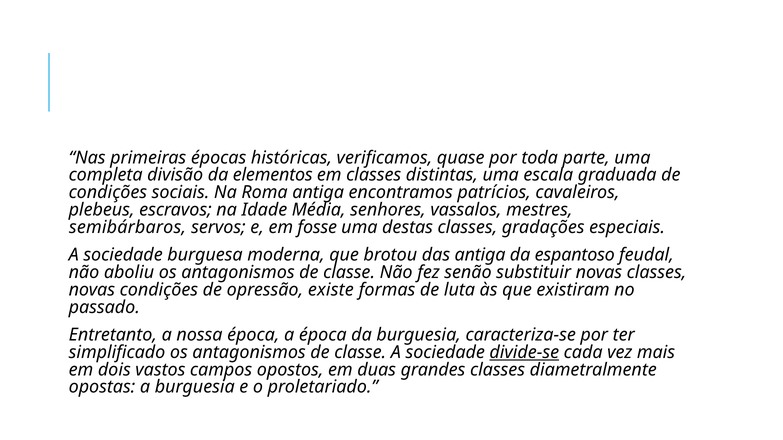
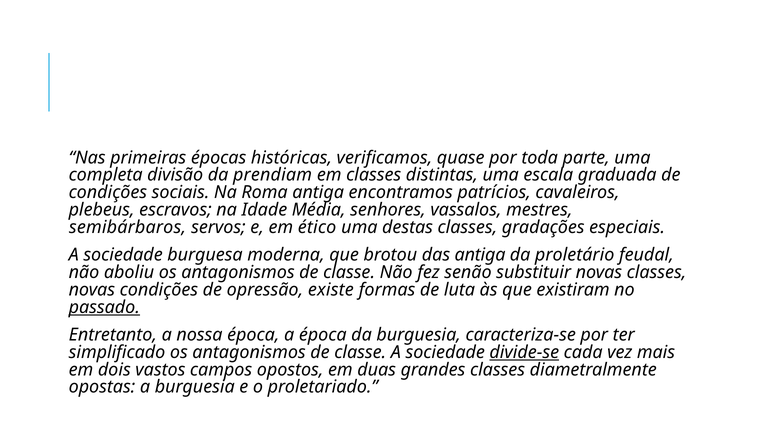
elementos: elementos -> prendiam (273, 175)
fosse: fosse -> ético (317, 227)
espantoso: espantoso -> proletário (575, 255)
passado underline: none -> present (104, 307)
